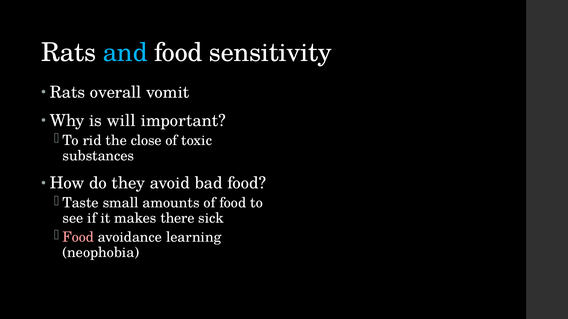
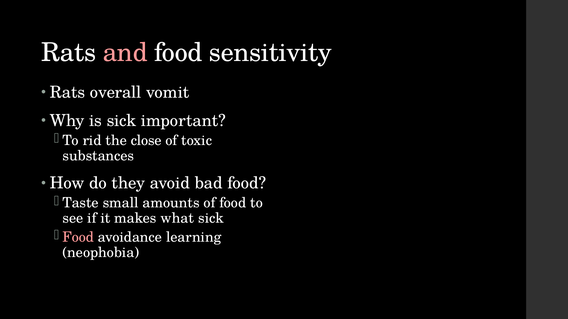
and colour: light blue -> pink (125, 53)
is will: will -> sick (122, 121)
there: there -> what (177, 219)
